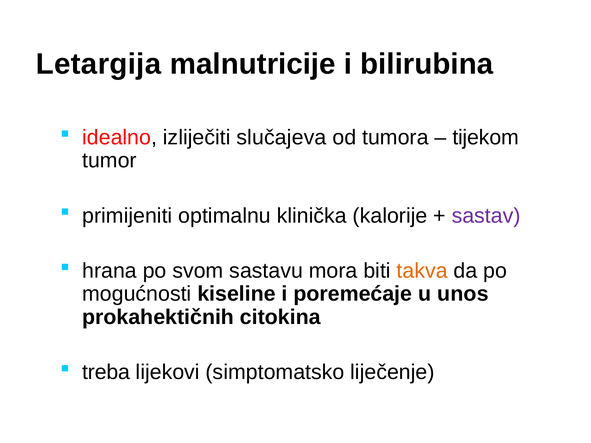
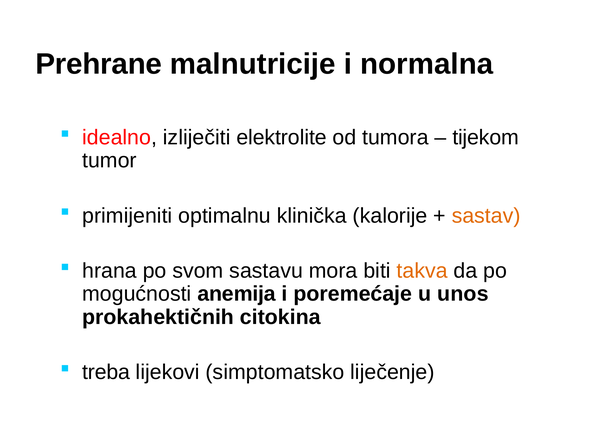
Letargija: Letargija -> Prehrane (99, 64)
bilirubina: bilirubina -> normalna (427, 64)
slučajeva: slučajeva -> elektrolite (282, 137)
sastav colour: purple -> orange (486, 216)
kiseline: kiseline -> anemija (237, 294)
